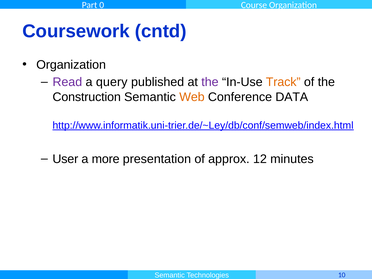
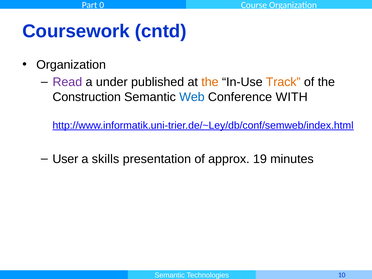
query: query -> under (112, 82)
the colour: purple -> orange (210, 82)
Web colour: orange -> blue (192, 97)
DATA: DATA -> WITH (292, 97)
more: more -> skills (106, 159)
12: 12 -> 19 (260, 159)
